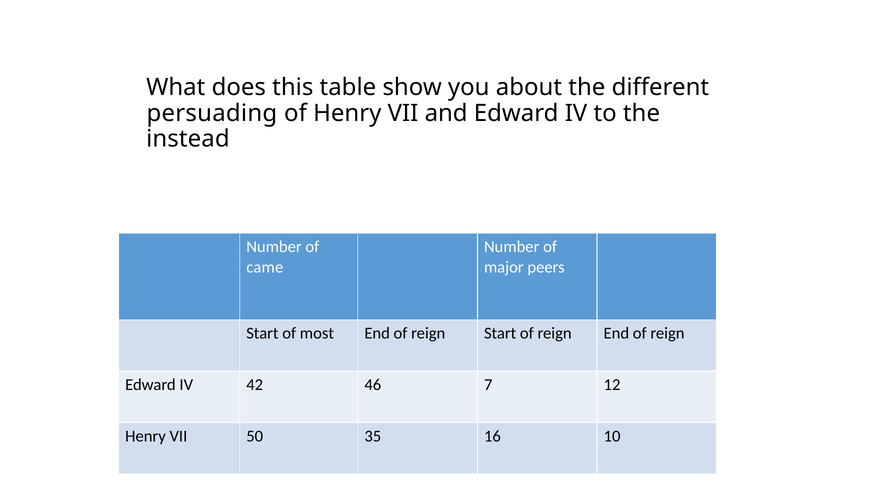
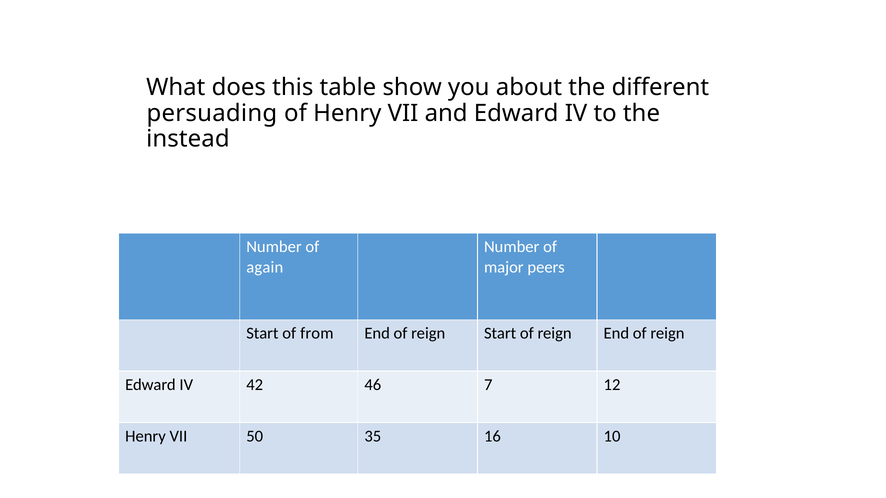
came: came -> again (265, 267)
most: most -> from (317, 334)
